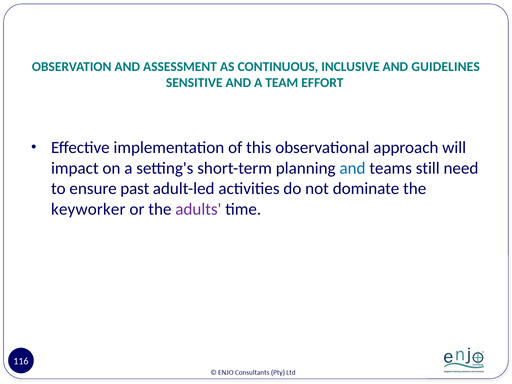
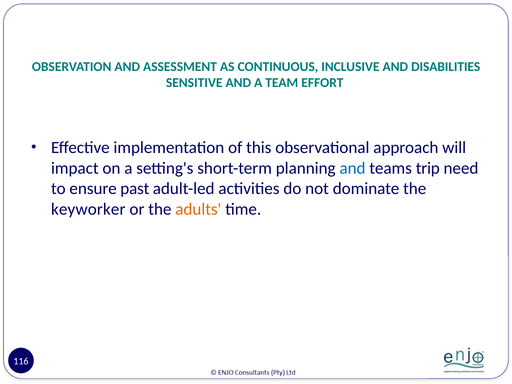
GUIDELINES: GUIDELINES -> DISABILITIES (446, 67)
still: still -> trip (428, 168)
adults colour: purple -> orange (198, 209)
